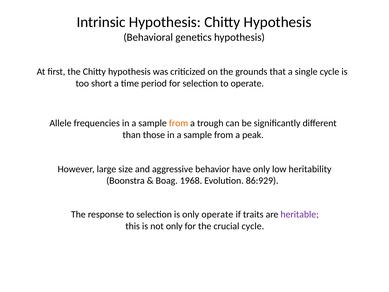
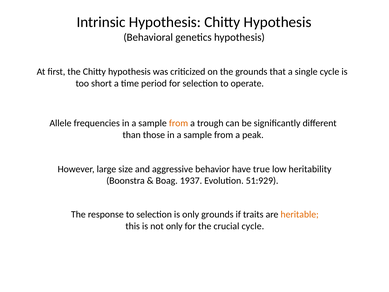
have only: only -> true (261, 169)
1968: 1968 -> 1937 (191, 181)
86:929: 86:929 -> 51:929 (262, 181)
only operate: operate -> grounds (217, 214)
heritable colour: purple -> orange (300, 214)
